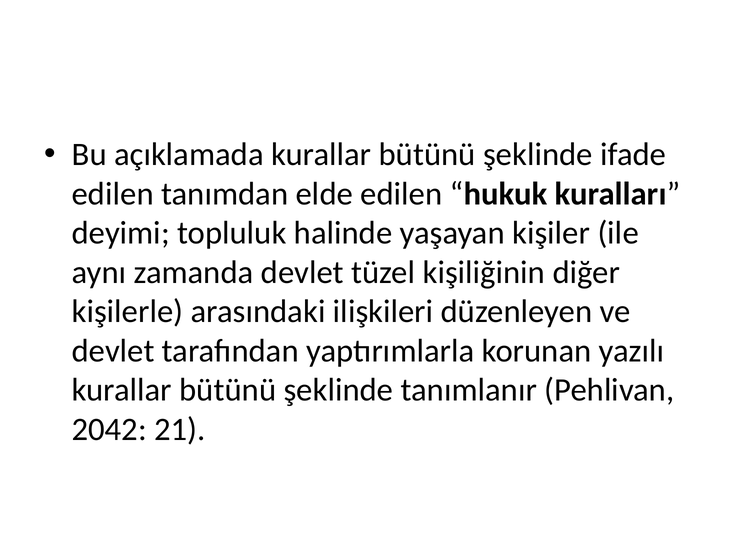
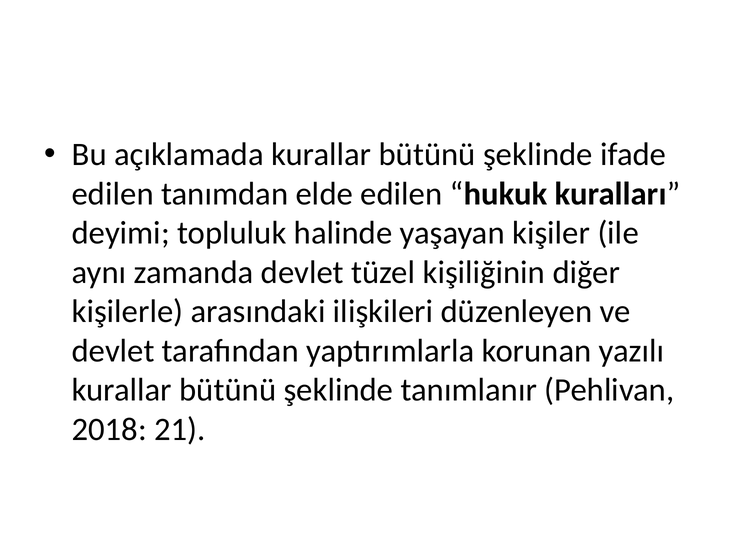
2042: 2042 -> 2018 (109, 429)
